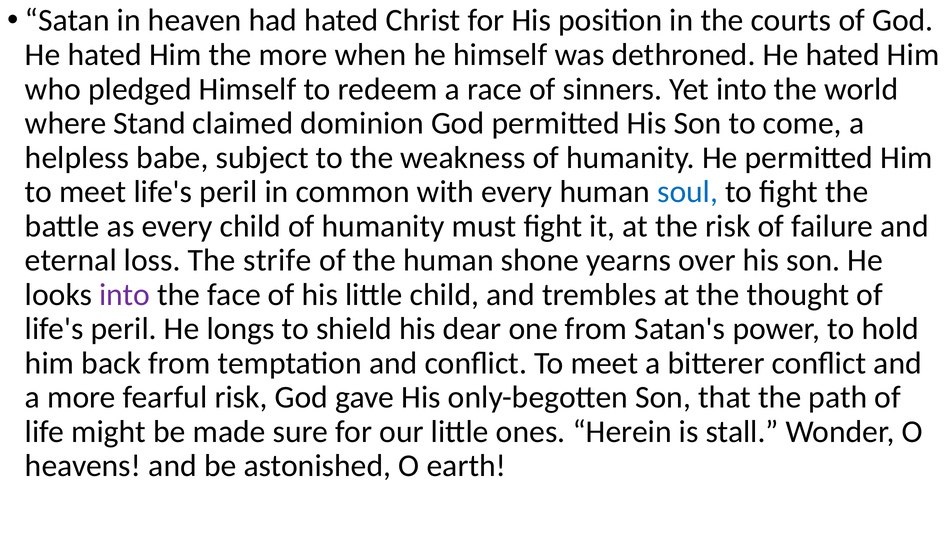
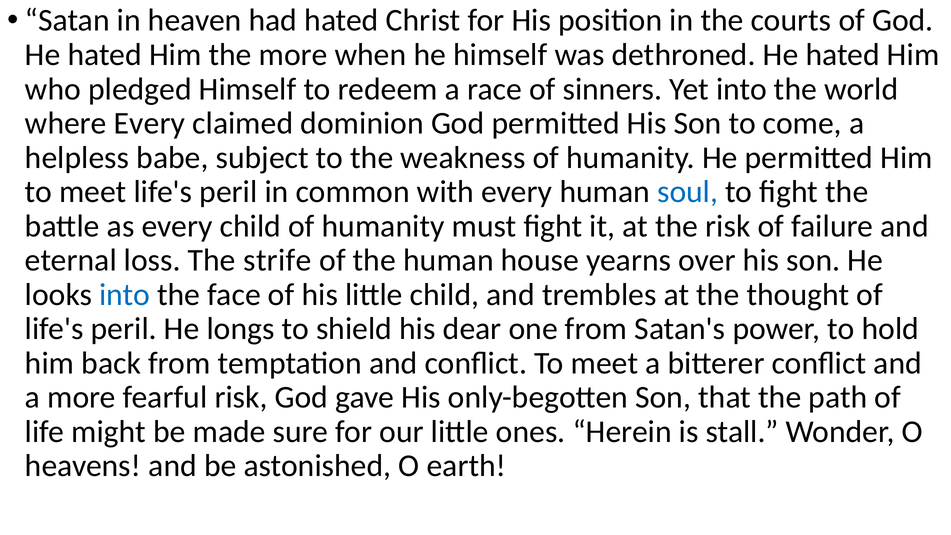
where Stand: Stand -> Every (149, 123)
shone: shone -> house (540, 260)
into colour: purple -> blue (125, 295)
